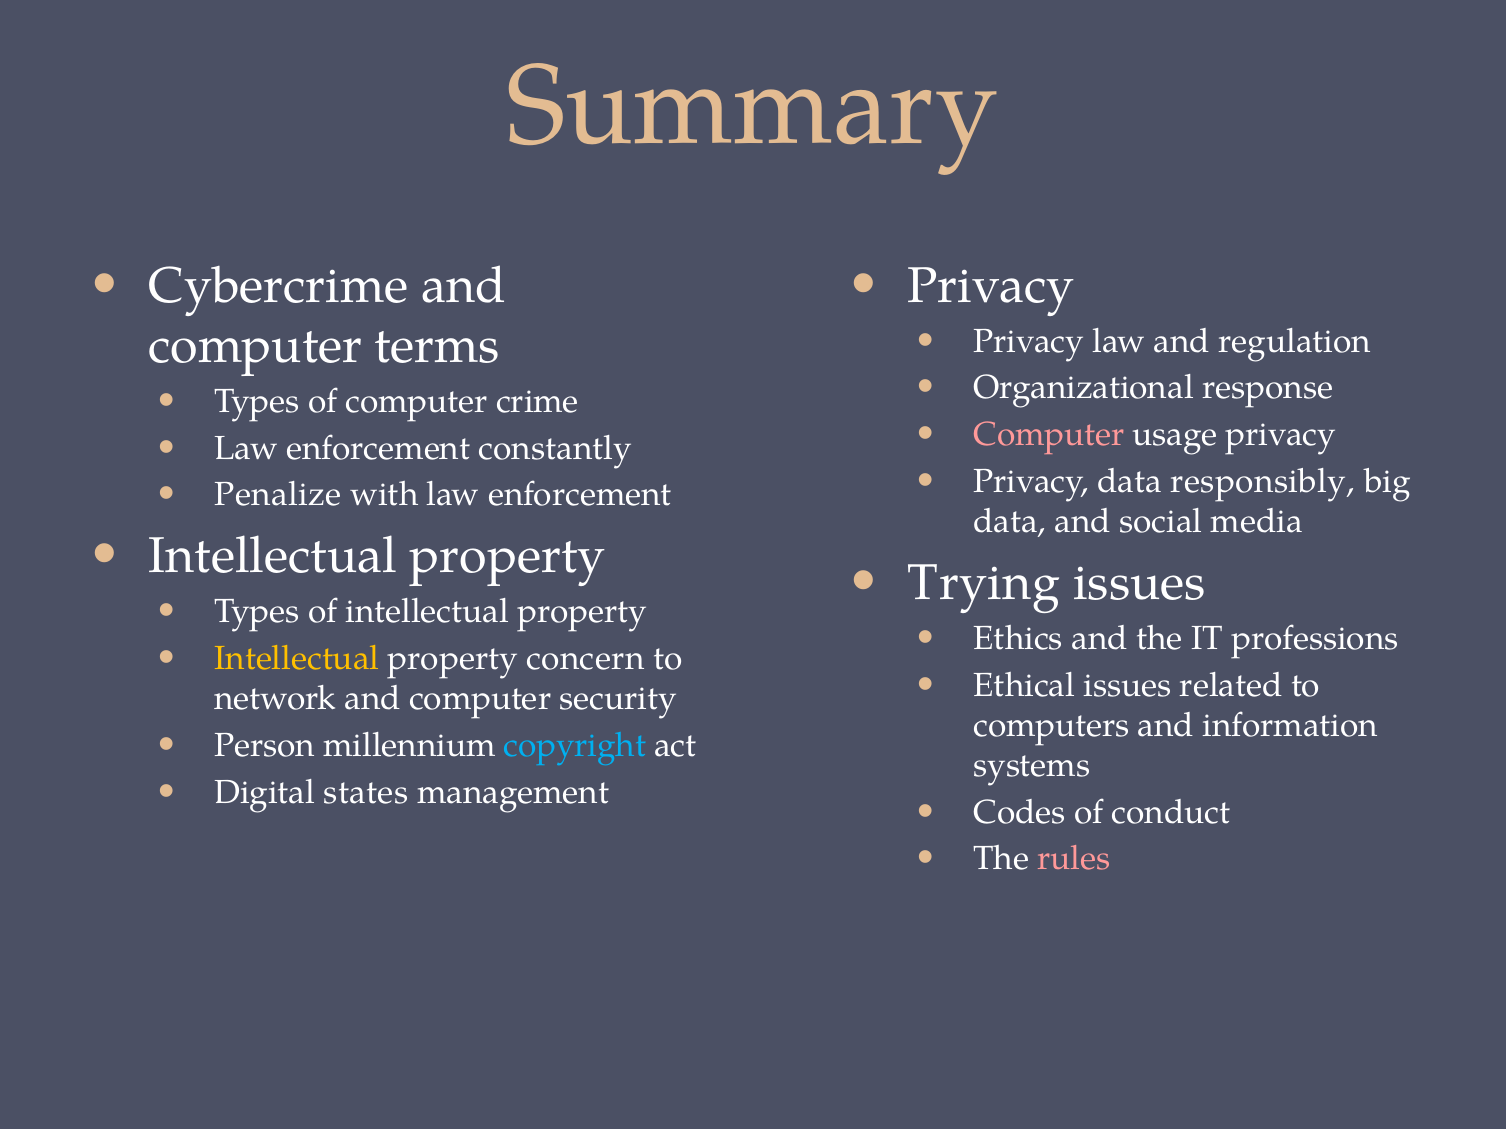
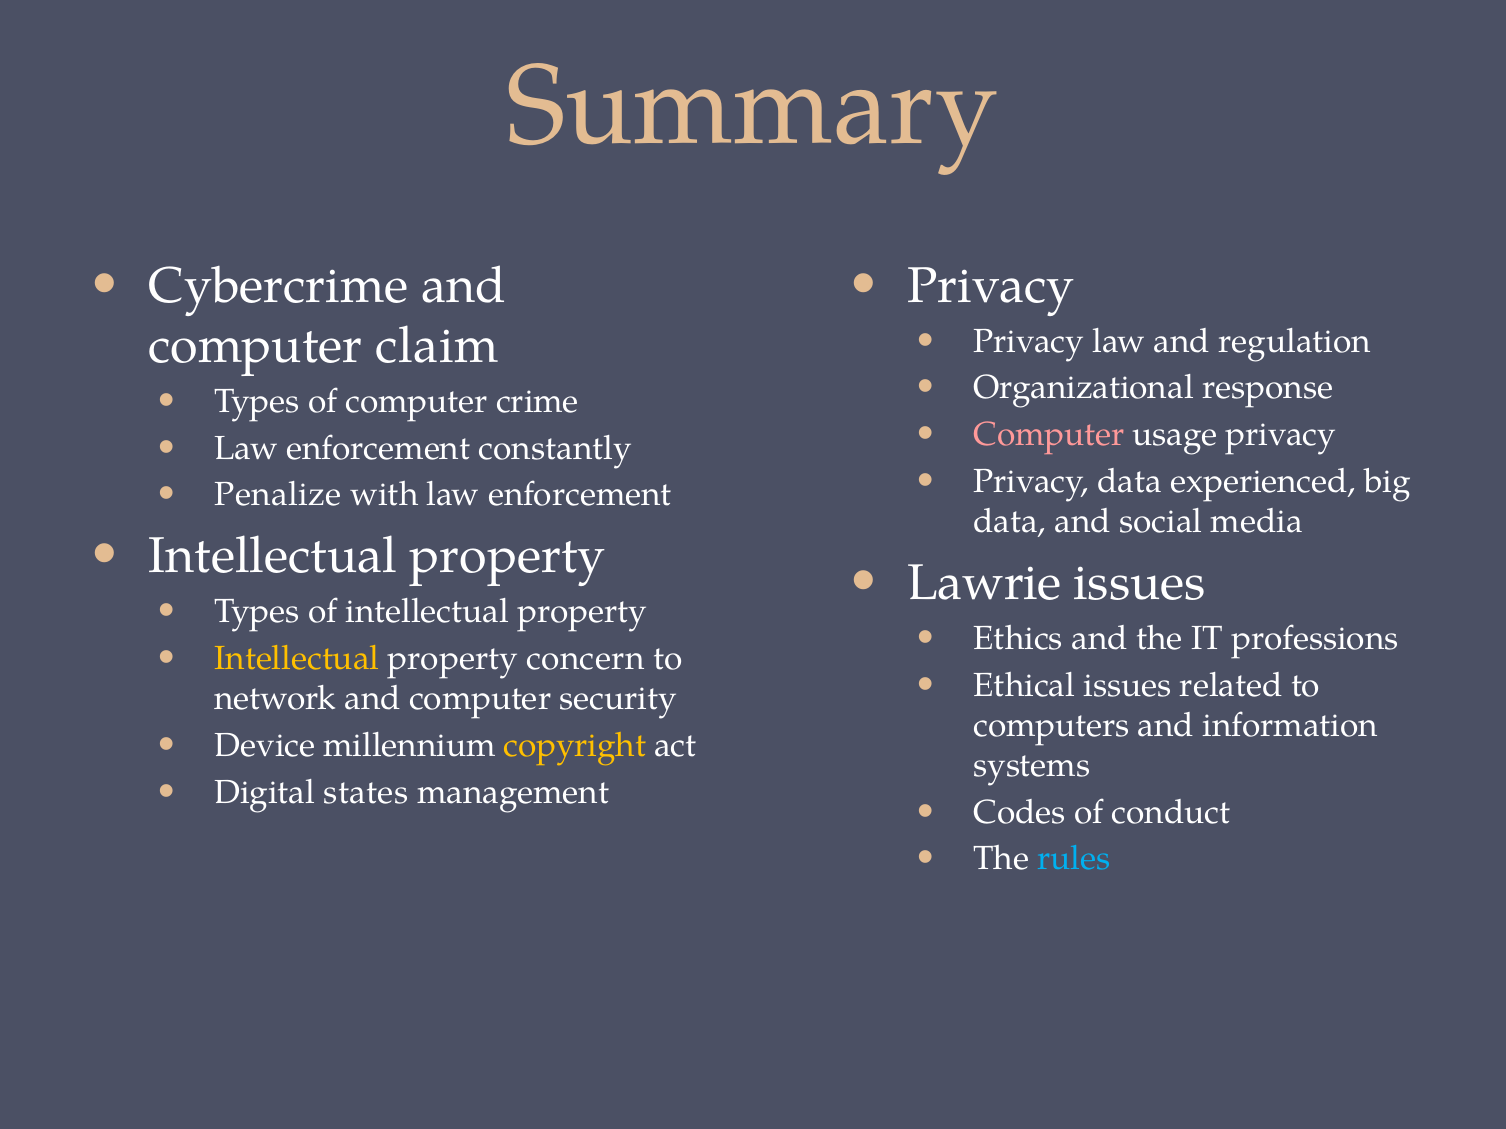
terms: terms -> claim (437, 346)
responsibly: responsibly -> experienced (1263, 482)
Trying: Trying -> Lawrie (985, 583)
Person: Person -> Device (265, 746)
copyright colour: light blue -> yellow (575, 746)
rules colour: pink -> light blue (1074, 859)
